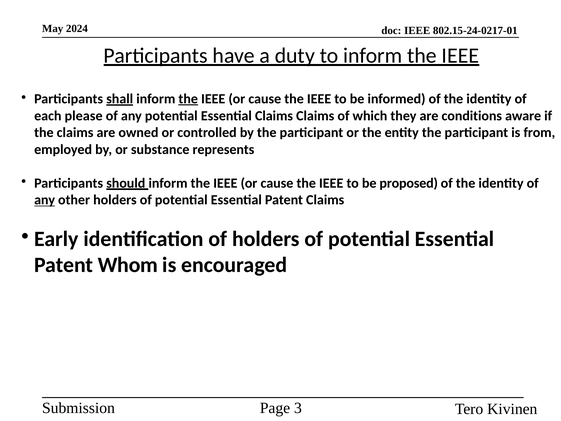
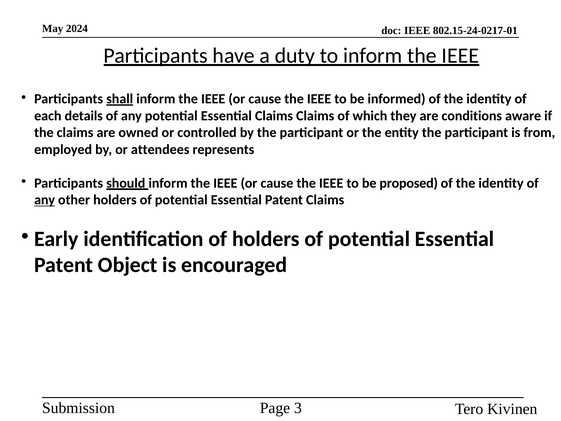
the underline: present -> none (188, 99)
please: please -> details (84, 116)
substance: substance -> attendees (160, 149)
Whom: Whom -> Object (128, 265)
